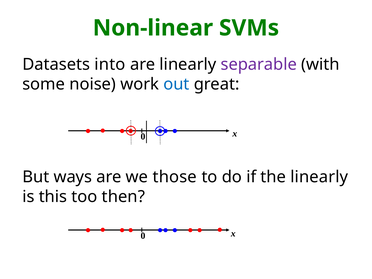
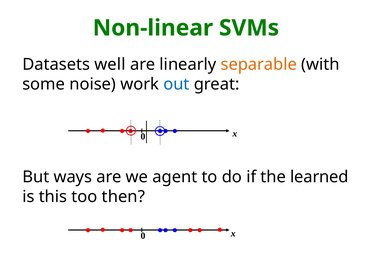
into: into -> well (110, 64)
separable colour: purple -> orange (259, 64)
those: those -> agent (175, 177)
the linearly: linearly -> learned (319, 177)
